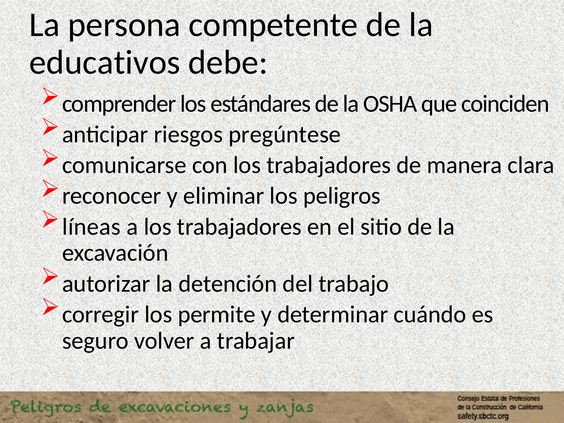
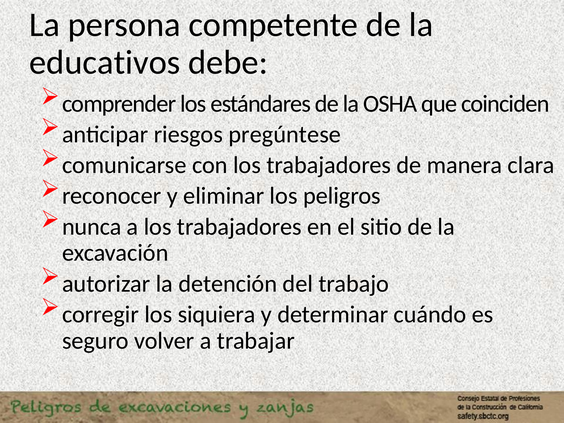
líneas: líneas -> nunca (92, 227)
permite: permite -> siquiera (217, 314)
